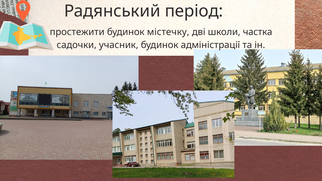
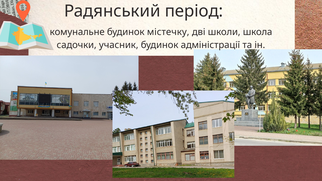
простежити: простежити -> комунальне (77, 32)
частка: частка -> школа (258, 32)
